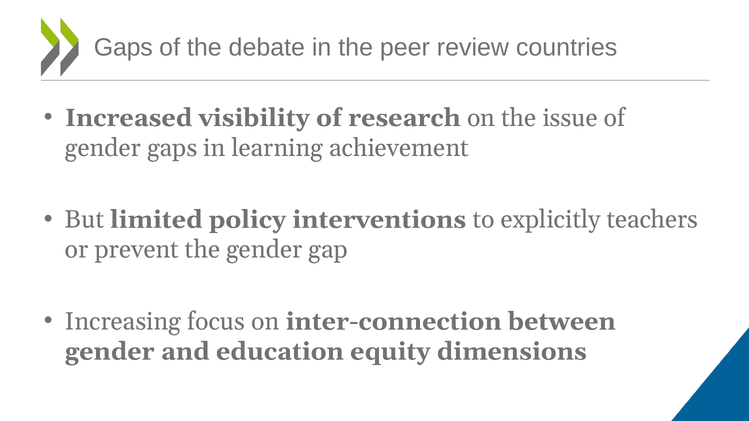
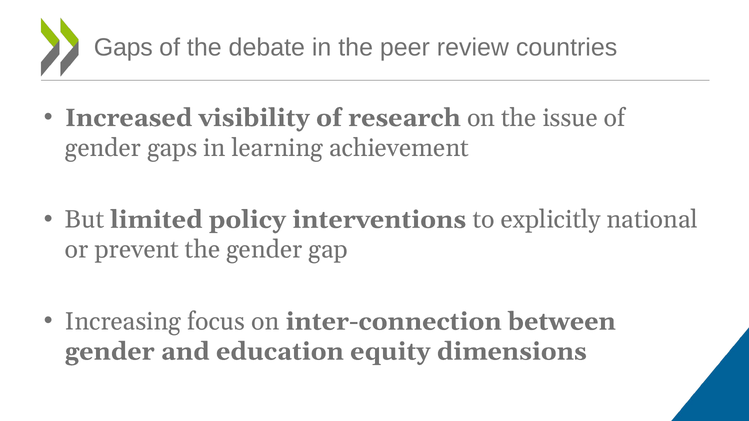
teachers: teachers -> national (652, 220)
